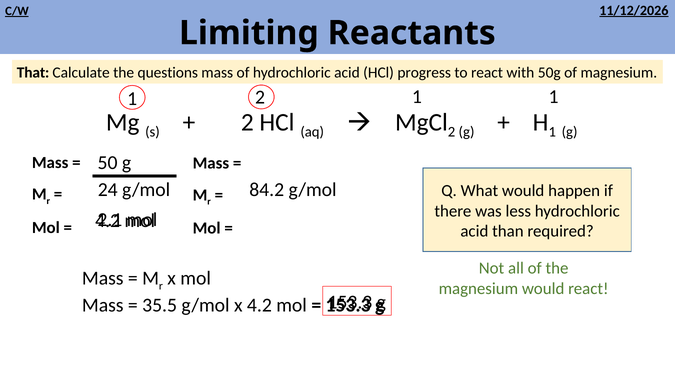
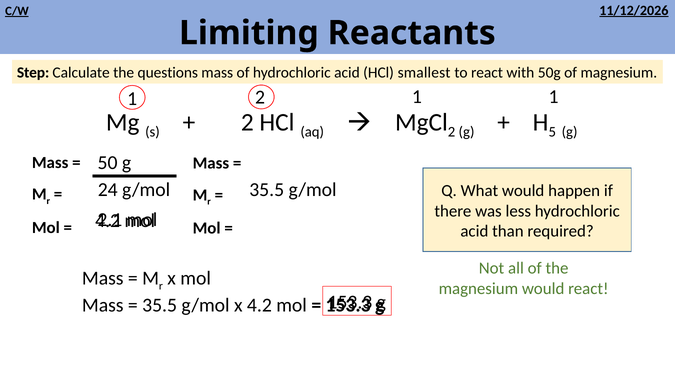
That: That -> Step (33, 73)
progress: progress -> smallest (424, 73)
1: 1 -> 5 (552, 132)
84.2: 84.2 -> 35.5 (267, 190)
